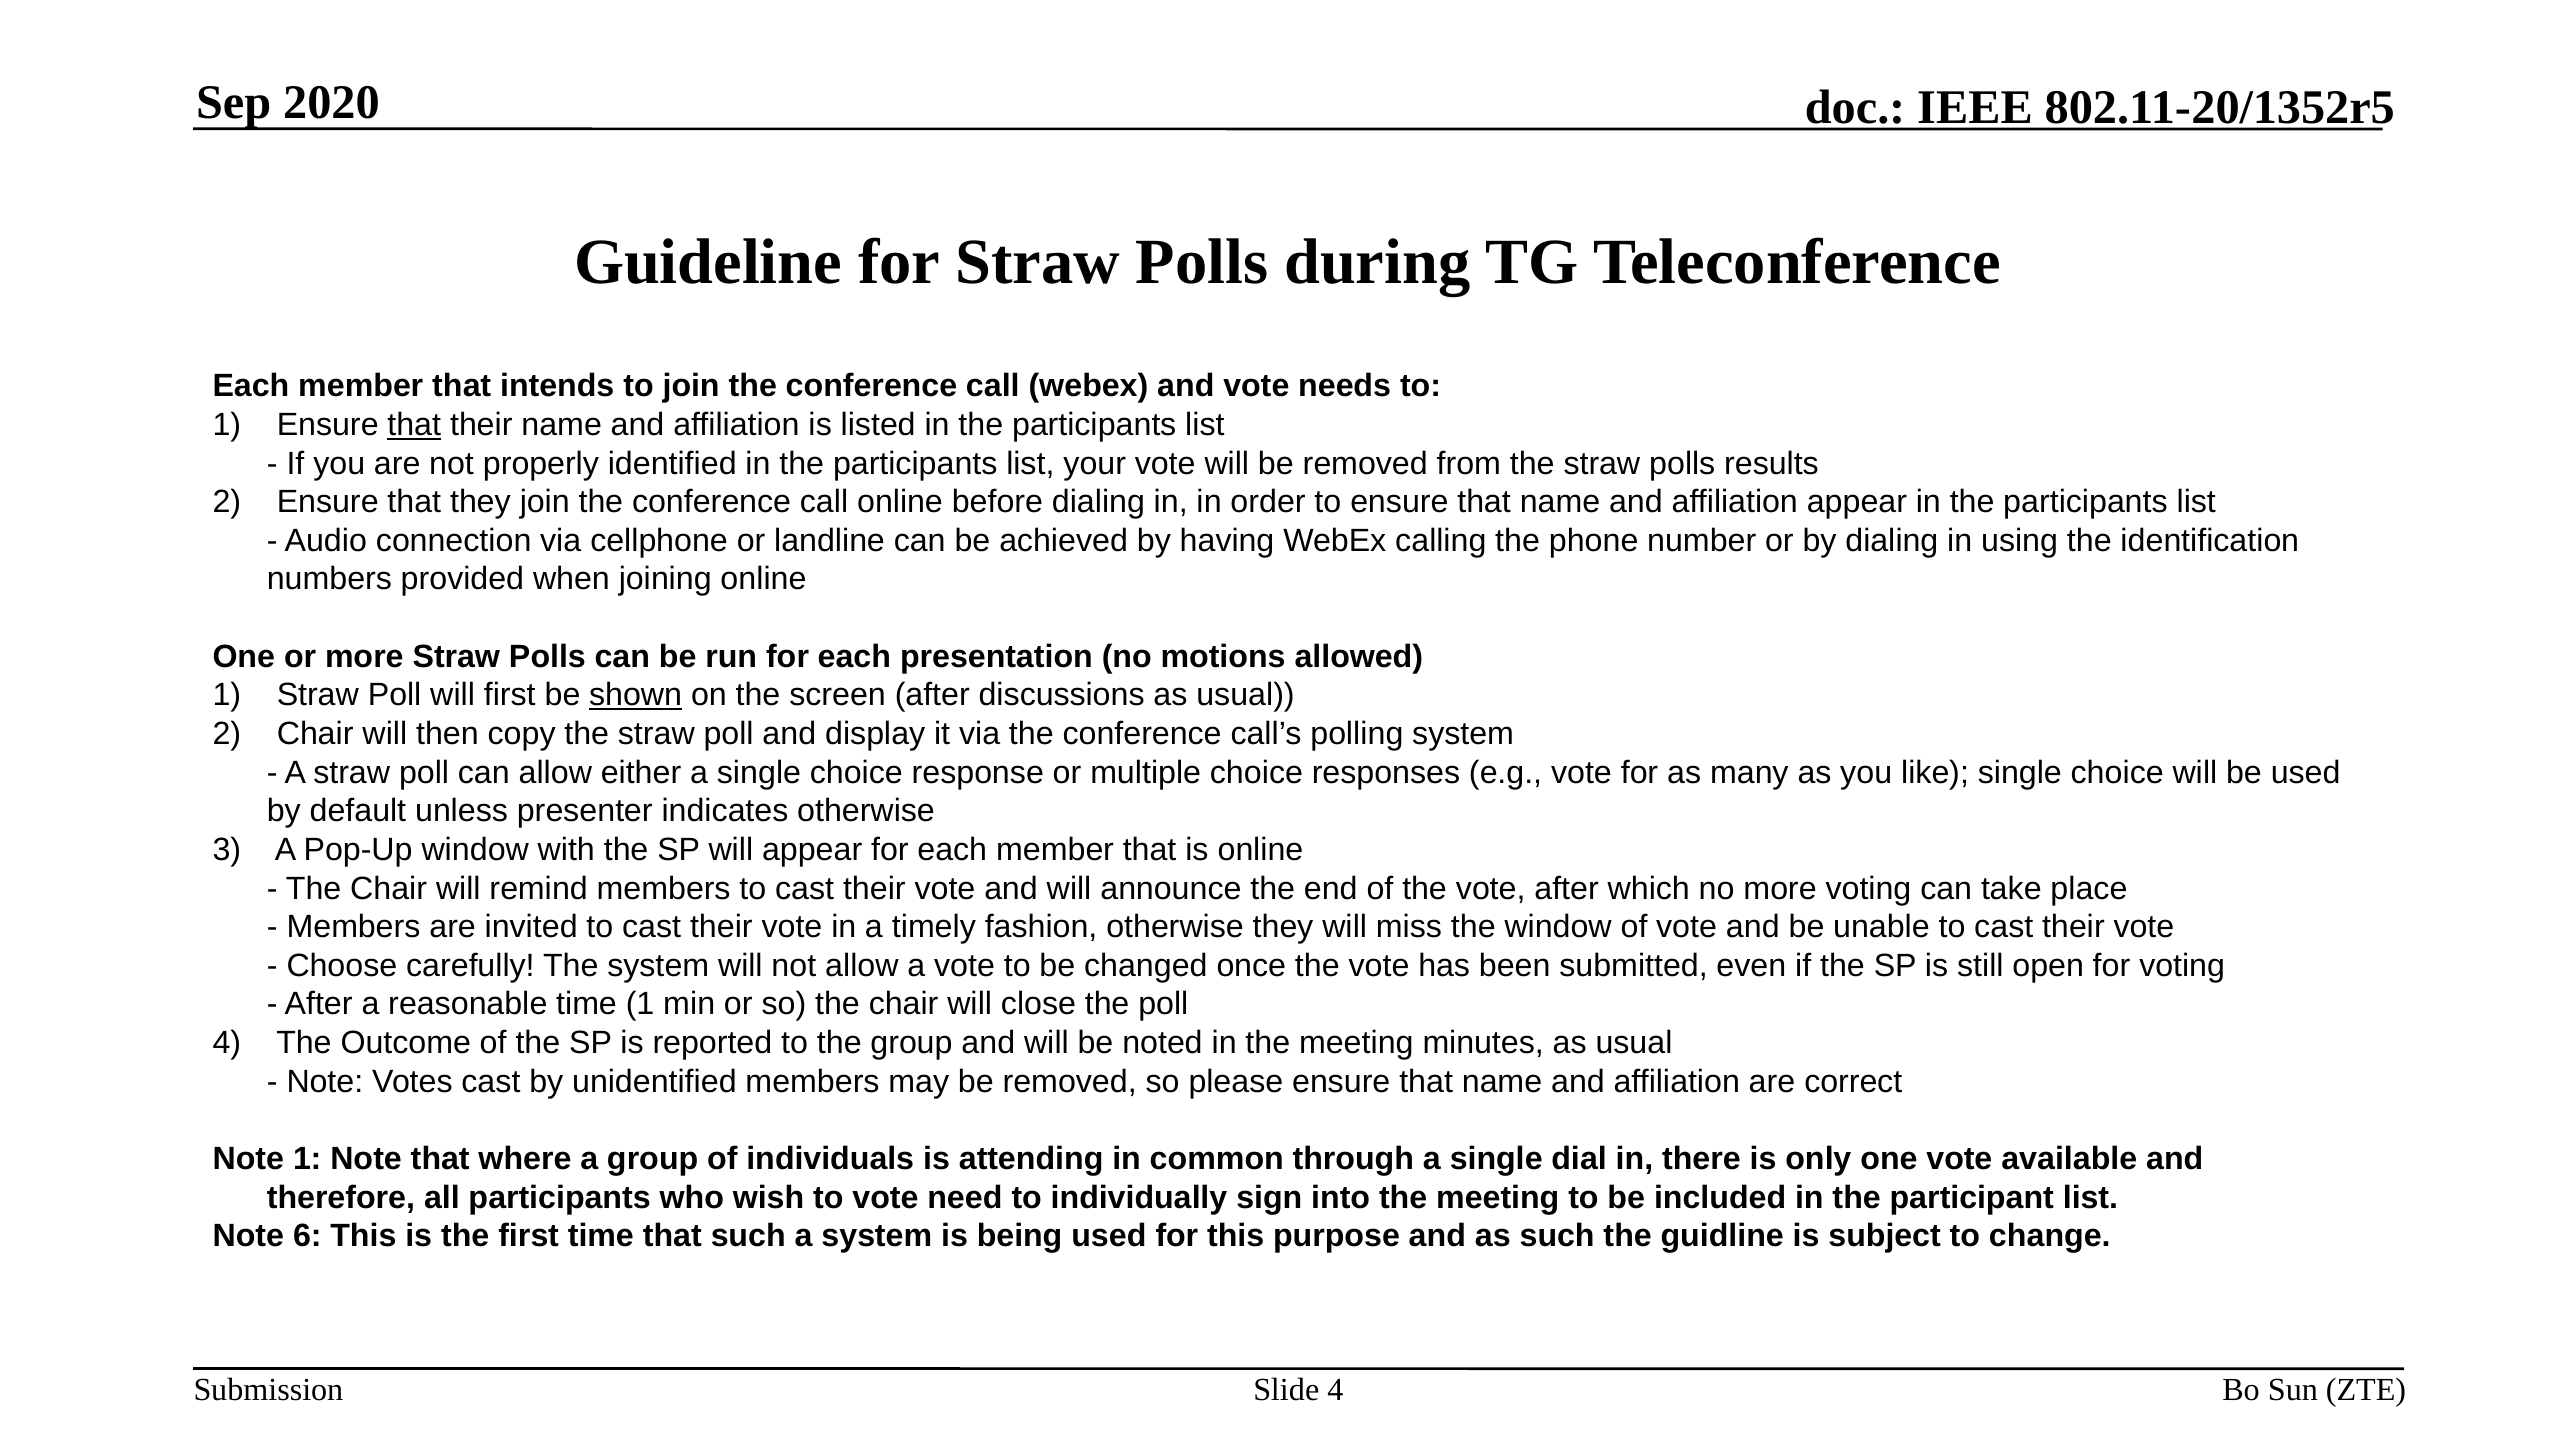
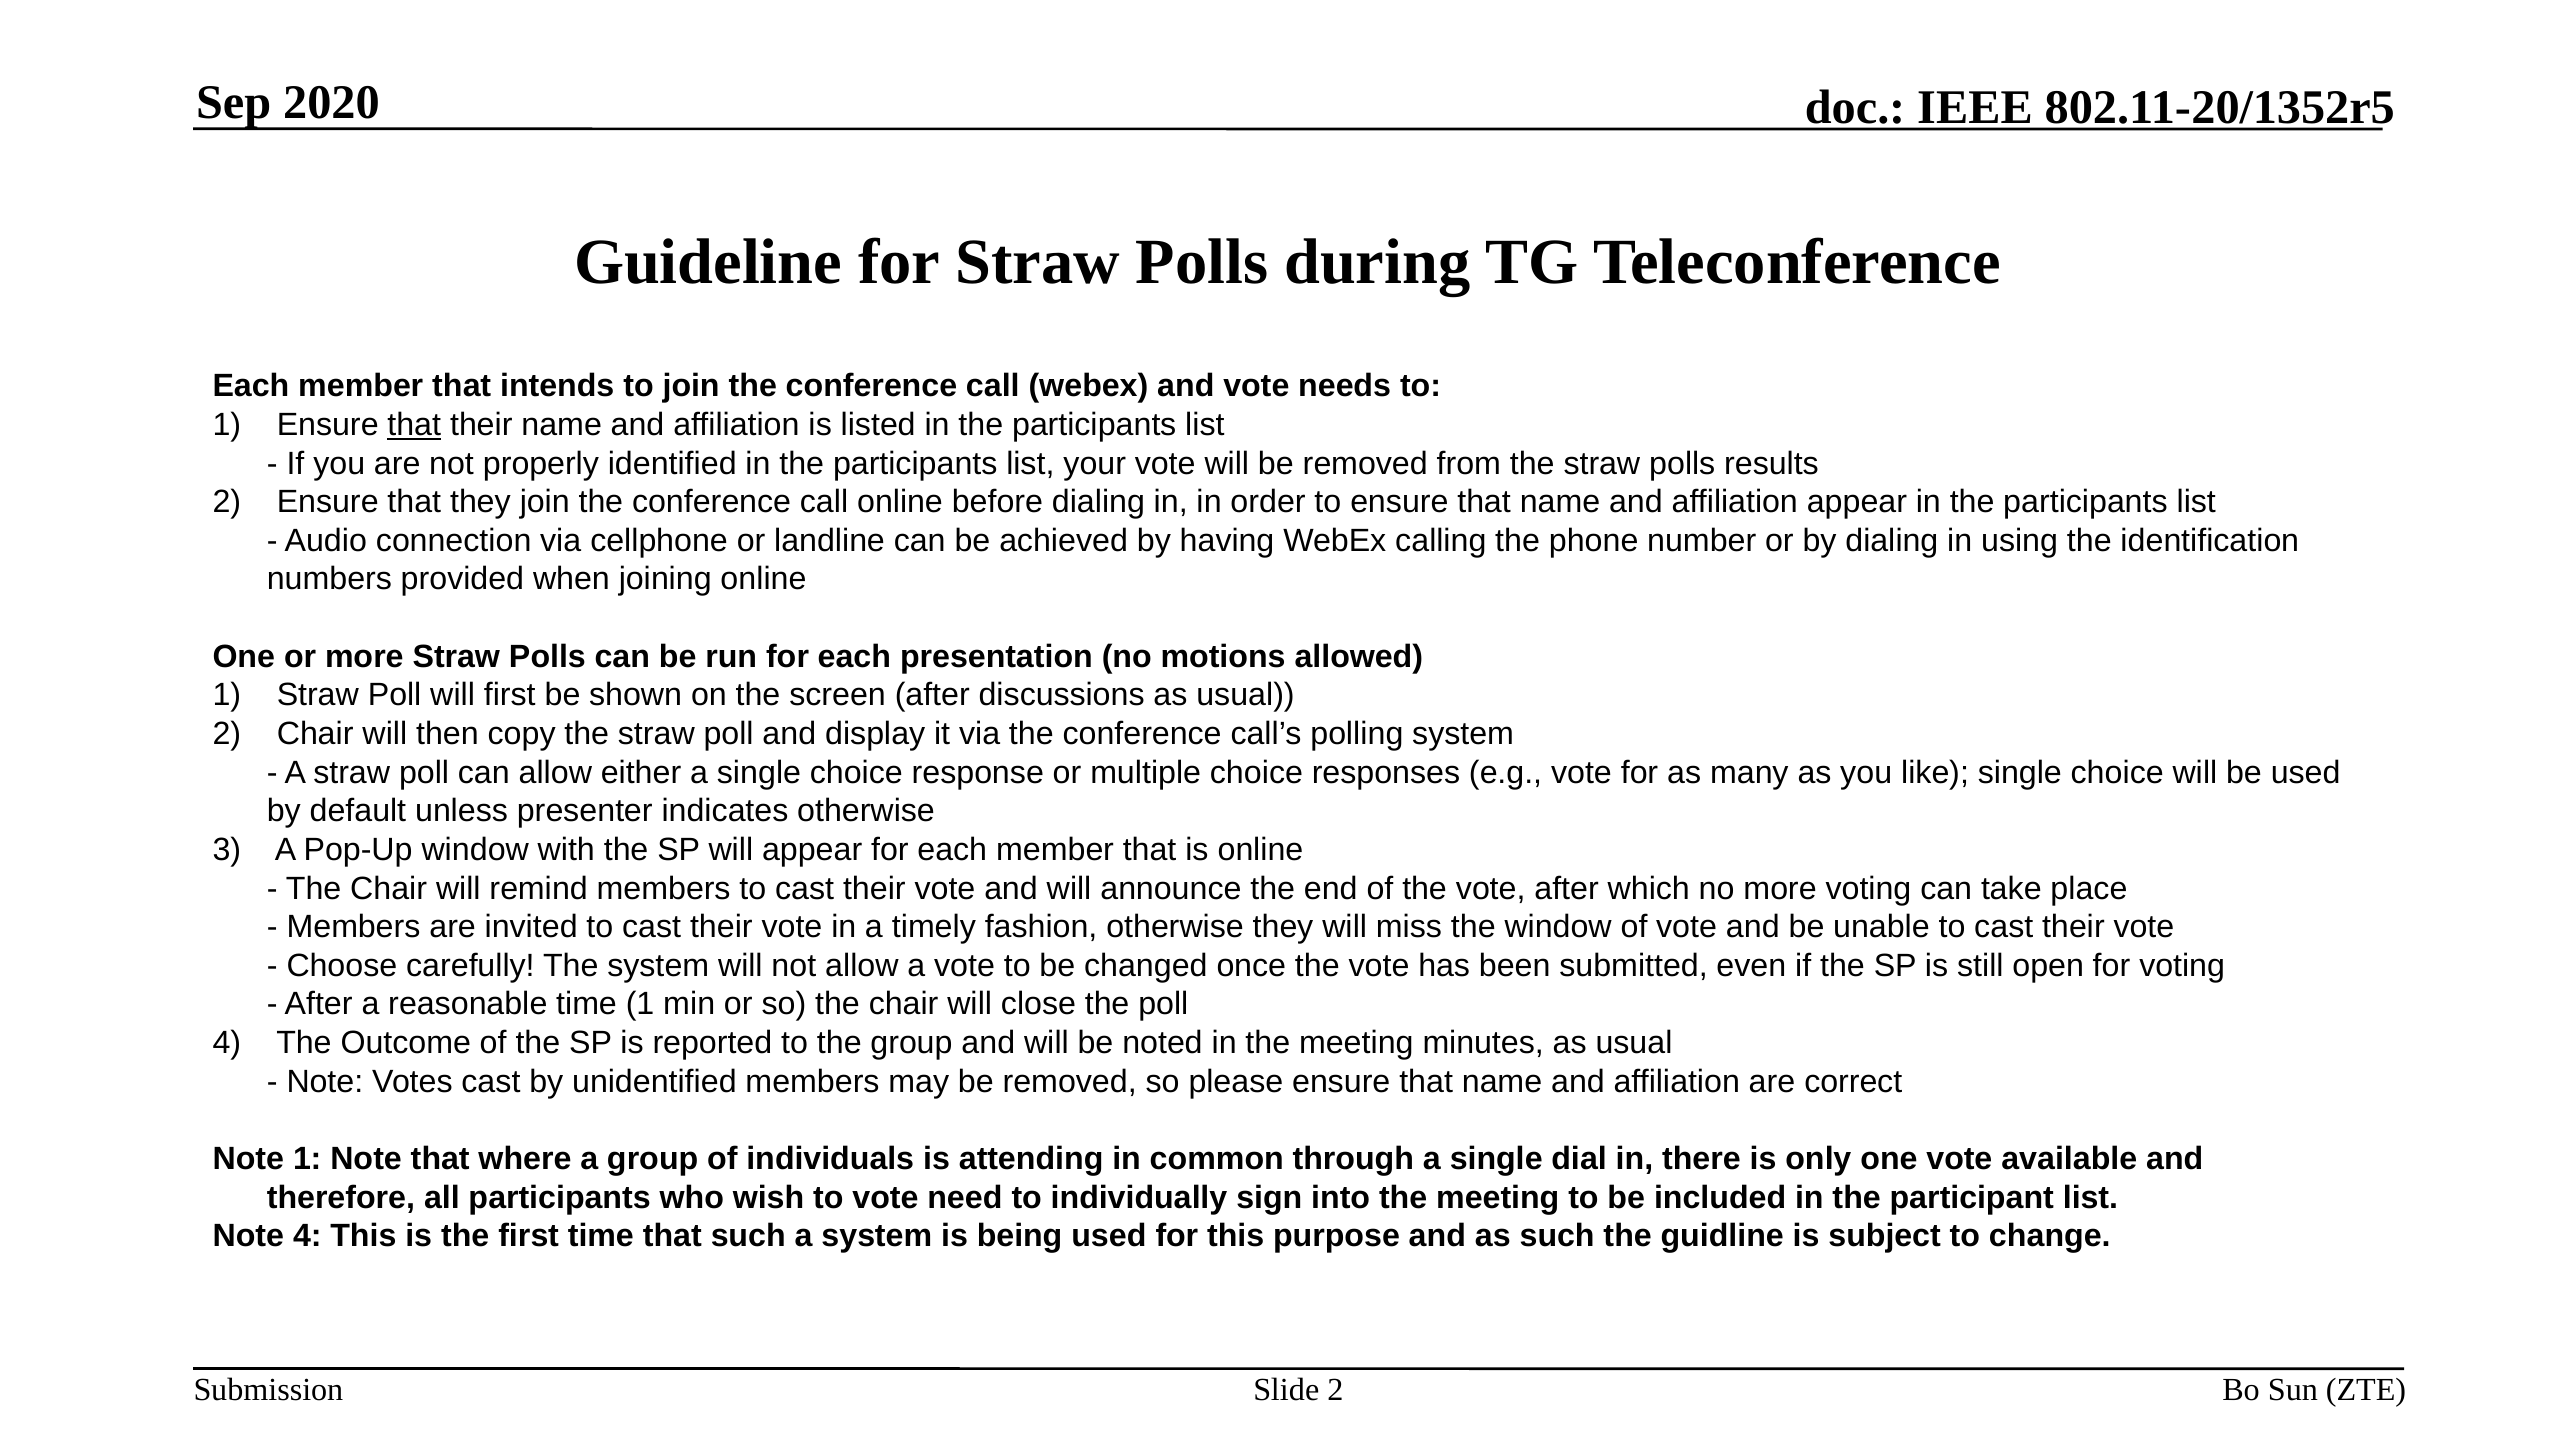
shown underline: present -> none (636, 695)
Note 6: 6 -> 4 (307, 1236)
Slide 4: 4 -> 2 (1335, 1390)
